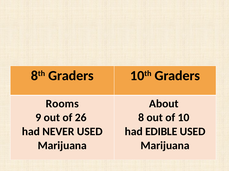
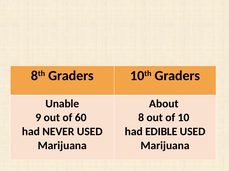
Rooms: Rooms -> Unable (62, 104)
26: 26 -> 60 (81, 118)
